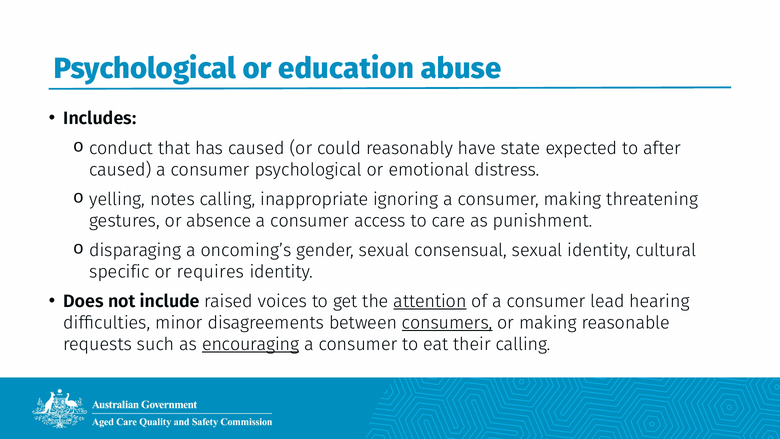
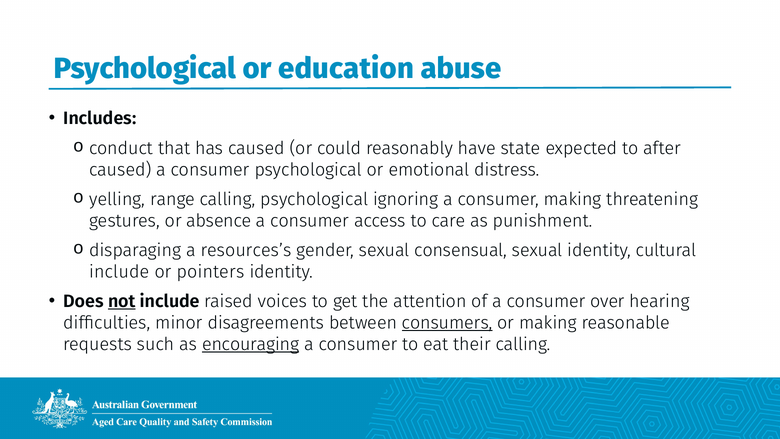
notes: notes -> range (173, 199)
calling inappropriate: inappropriate -> psychological (314, 199)
oncoming’s: oncoming’s -> resources’s (246, 250)
specific: specific -> include (119, 272)
requires: requires -> pointers (210, 272)
not underline: none -> present (122, 301)
attention underline: present -> none (430, 301)
lead: lead -> over (607, 301)
